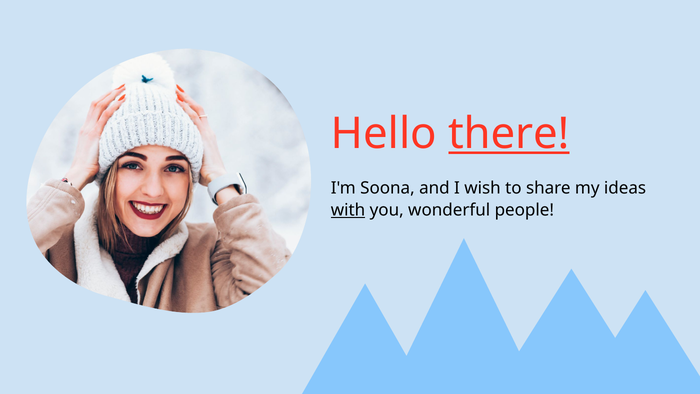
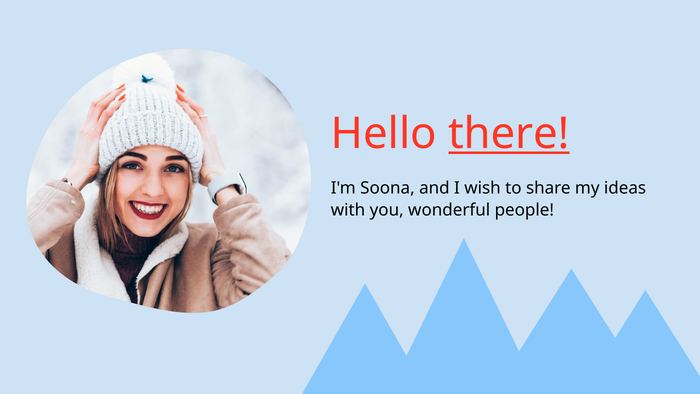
with underline: present -> none (348, 210)
